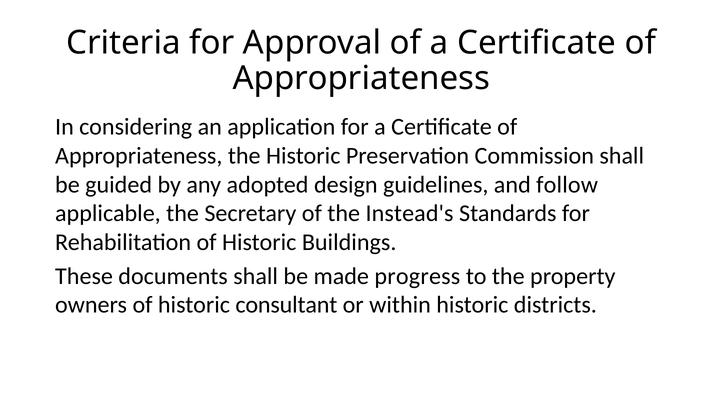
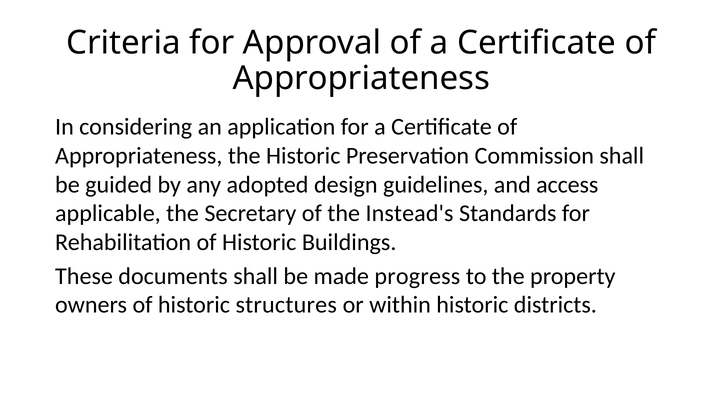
follow: follow -> access (567, 185)
consultant: consultant -> structures (286, 306)
